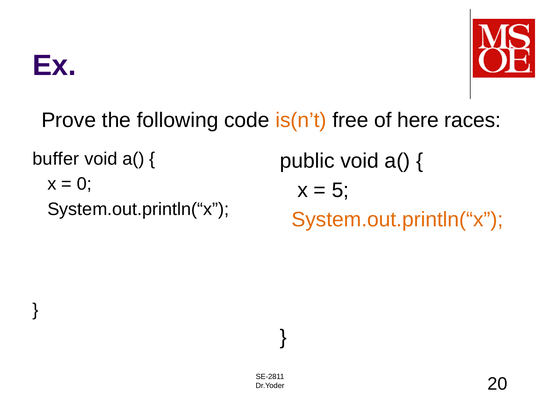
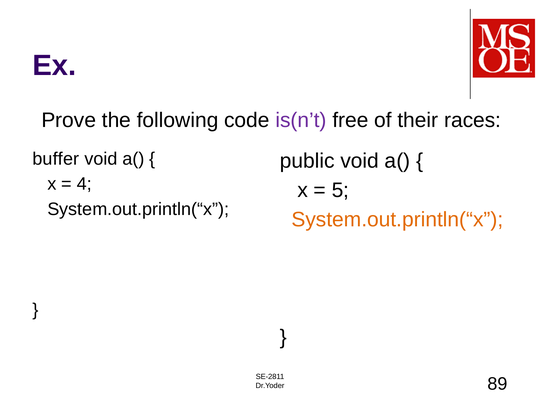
is(n’t colour: orange -> purple (301, 120)
here: here -> their (418, 120)
0: 0 -> 4 (84, 184)
20: 20 -> 89 (498, 384)
